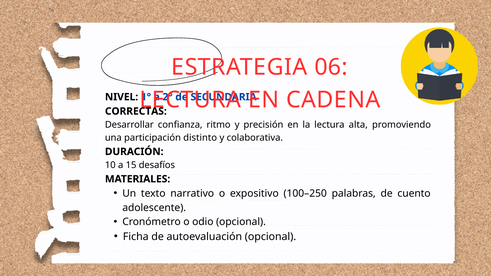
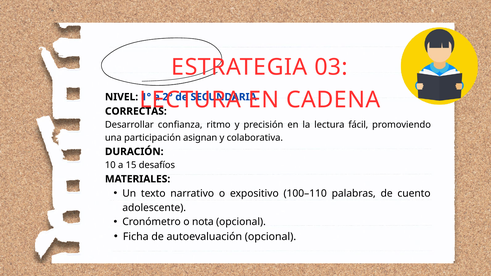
06: 06 -> 03 (331, 67)
alta: alta -> fácil (358, 125)
distinto: distinto -> asignan (200, 138)
100–250: 100–250 -> 100–110 (305, 193)
odio: odio -> nota (203, 222)
